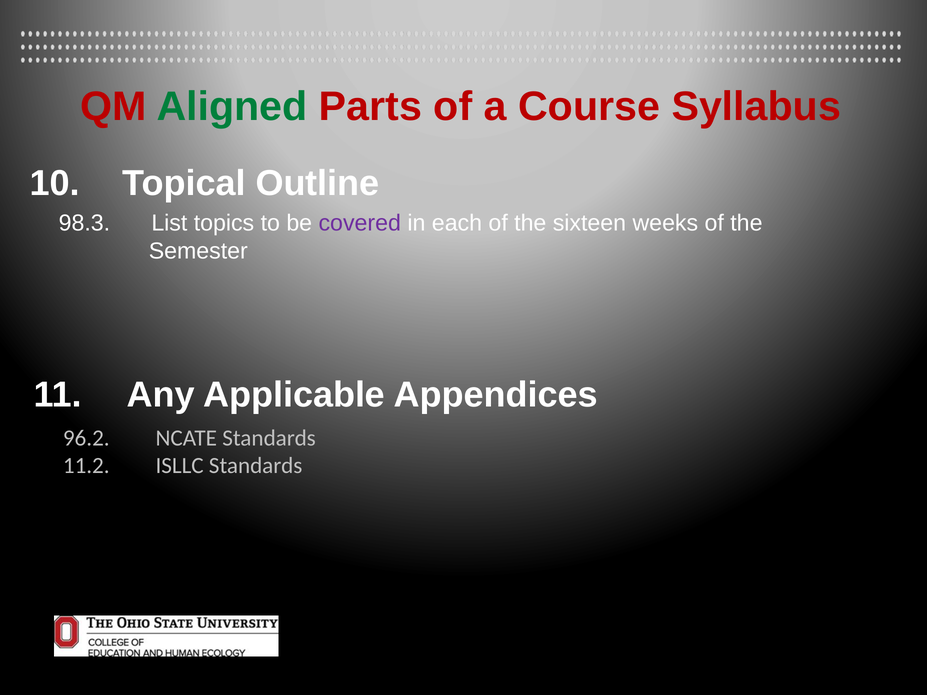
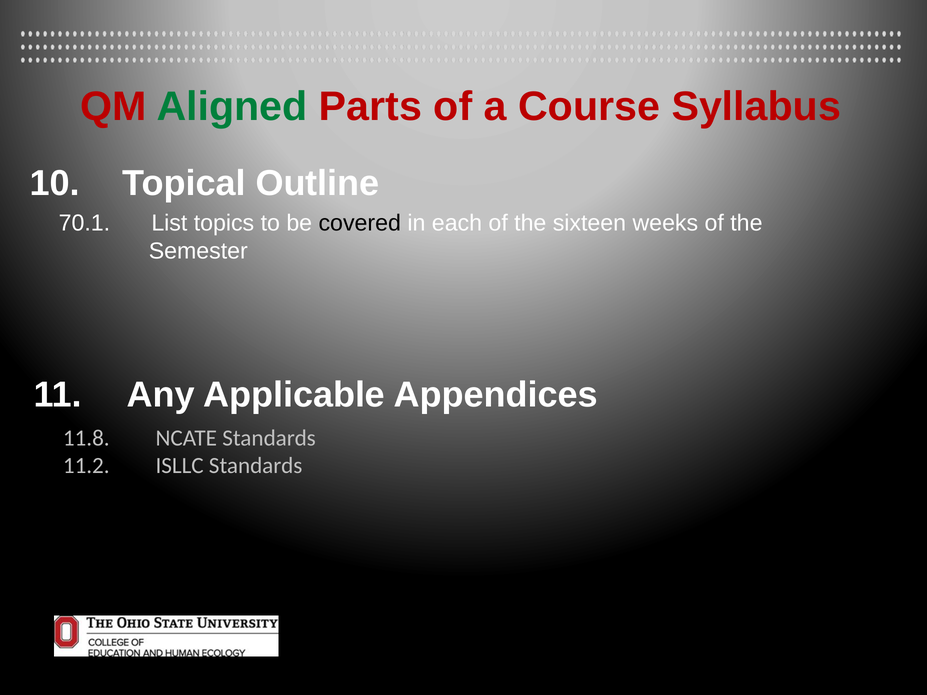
98.3: 98.3 -> 70.1 (84, 223)
covered colour: purple -> black (360, 223)
96.2: 96.2 -> 11.8 (86, 438)
